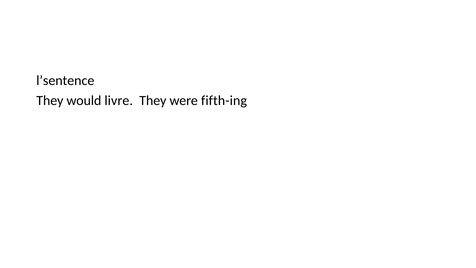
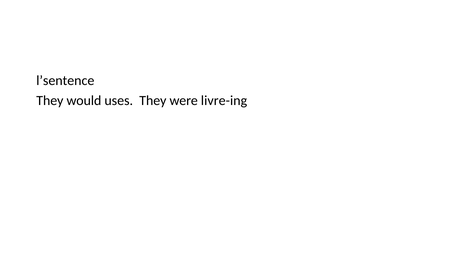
livre: livre -> uses (119, 100)
fifth-ing: fifth-ing -> livre-ing (224, 100)
